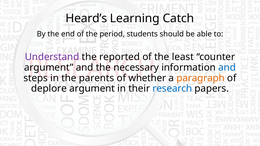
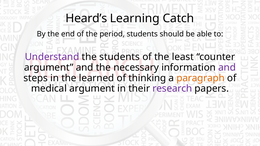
the reported: reported -> students (120, 57)
and colour: blue -> purple (227, 68)
parents: parents -> learned (97, 78)
whether: whether -> thinking (147, 78)
deplore: deplore -> medical (49, 89)
research colour: blue -> purple (172, 89)
